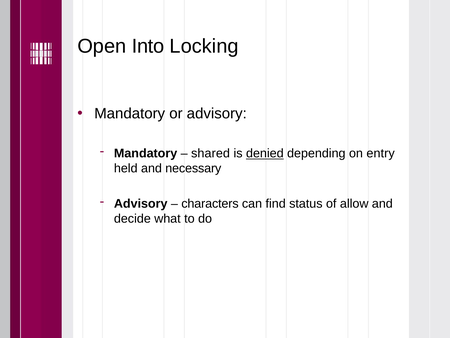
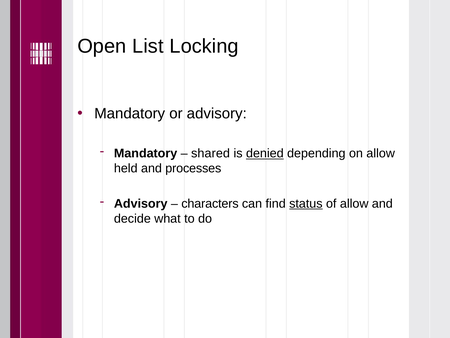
Into: Into -> List (148, 46)
on entry: entry -> allow (381, 153)
necessary: necessary -> processes (193, 168)
status underline: none -> present (306, 203)
